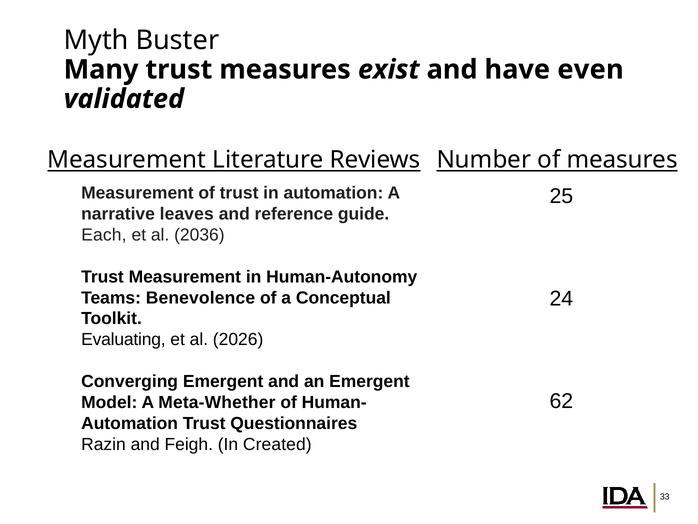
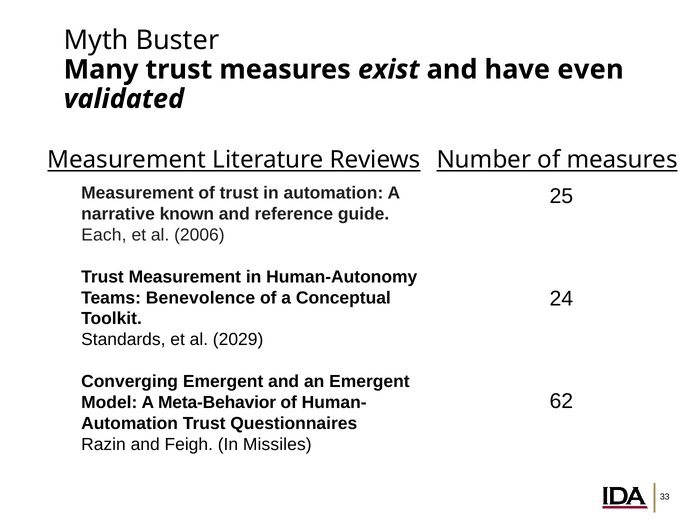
leaves: leaves -> known (187, 214)
2036: 2036 -> 2006 (199, 235)
Evaluating: Evaluating -> Standards (123, 339)
2026: 2026 -> 2029 (238, 339)
Meta-Whether: Meta-Whether -> Meta-Behavior (217, 402)
Created: Created -> Missiles (277, 444)
